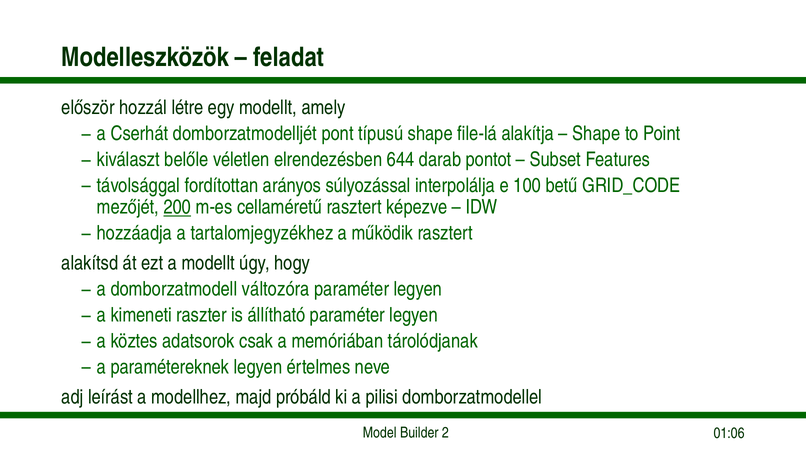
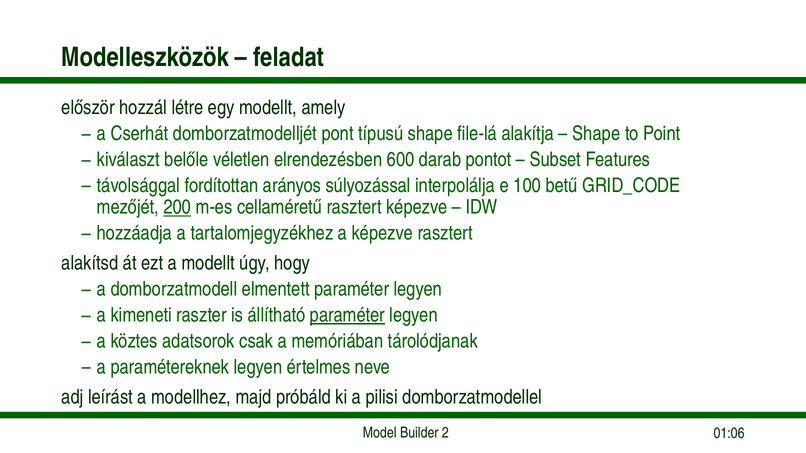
644: 644 -> 600 (401, 160)
a működik: működik -> képezve (382, 233)
változóra: változóra -> elmentett (276, 289)
paraméter underline: none -> present (347, 315)
